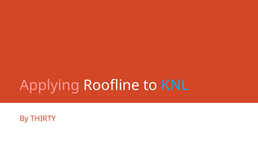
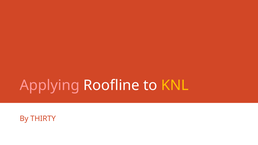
KNL colour: light blue -> yellow (175, 85)
